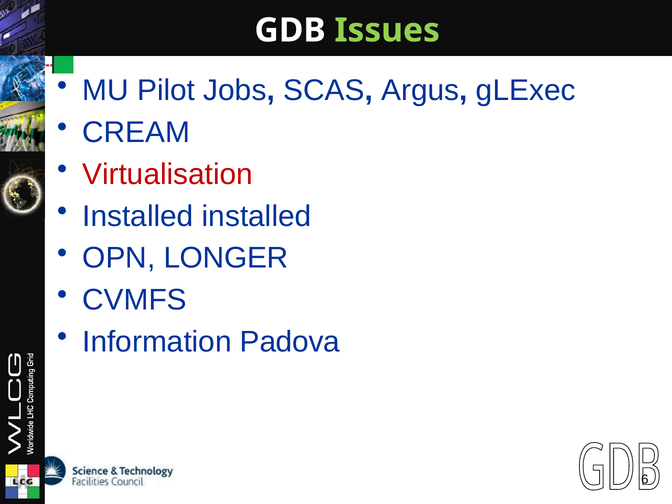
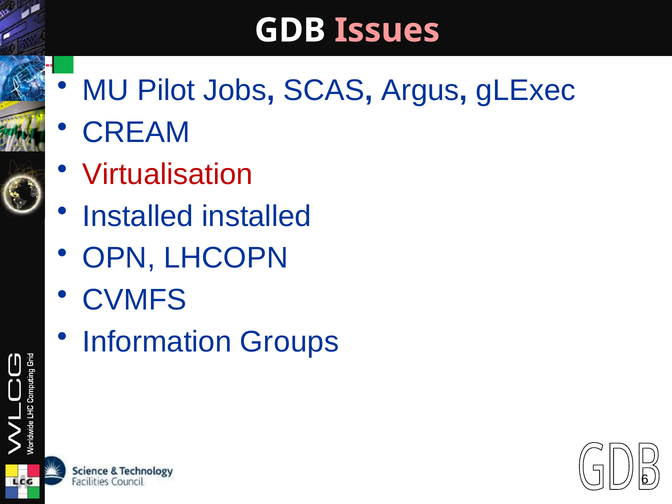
Issues colour: light green -> pink (387, 30)
LONGER: LONGER -> LHCOPN (226, 258)
Padova: Padova -> Groups (290, 342)
